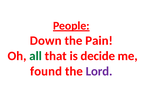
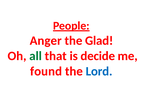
Down: Down -> Anger (46, 41)
Pain: Pain -> Glad (99, 41)
Lord colour: purple -> blue (99, 71)
